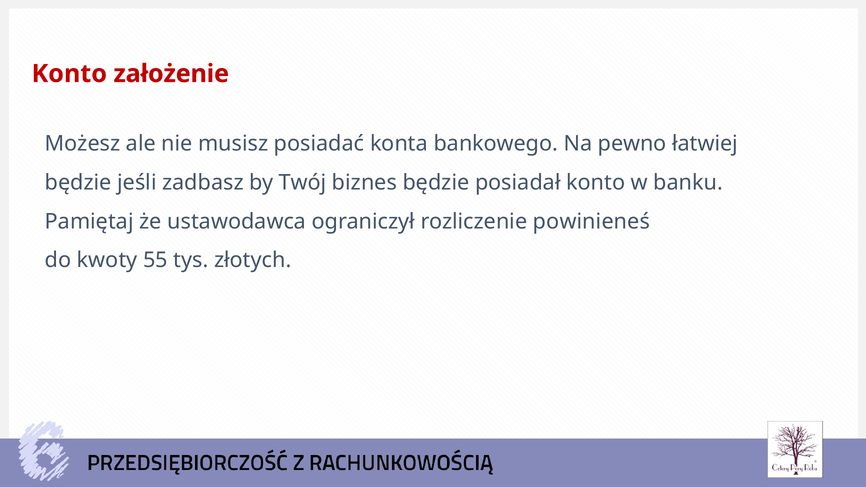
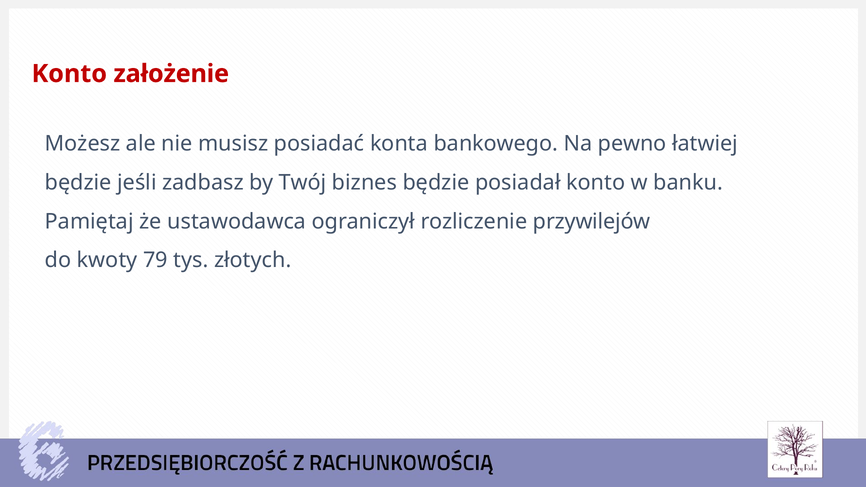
powinieneś: powinieneś -> przywilejów (592, 221)
55: 55 -> 79 (155, 260)
